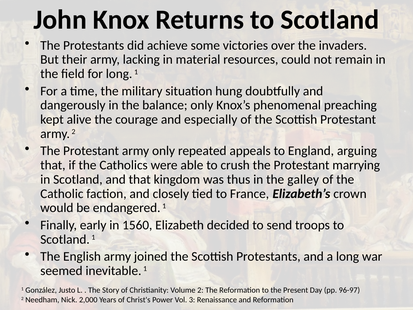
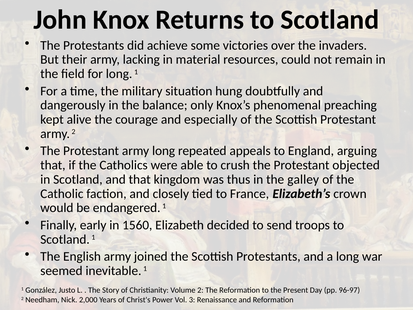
army only: only -> long (164, 151)
marrying: marrying -> objected (356, 165)
